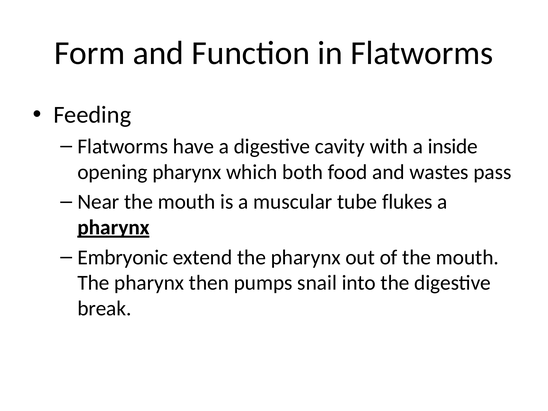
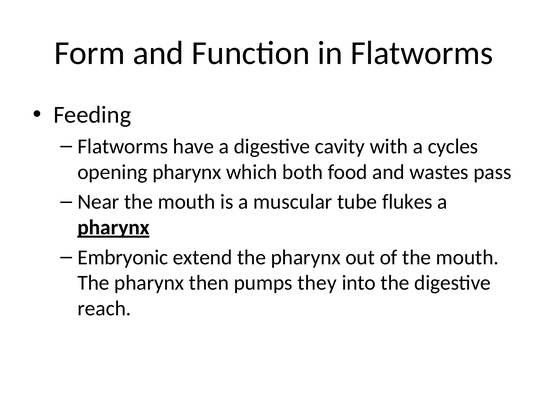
inside: inside -> cycles (453, 146)
snail: snail -> they (317, 283)
break: break -> reach (104, 308)
